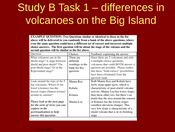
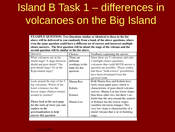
Study: Study -> Island (32, 7)
